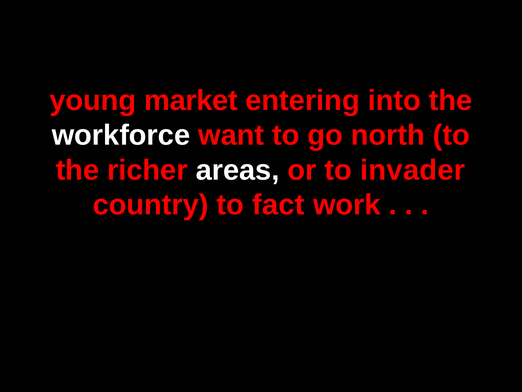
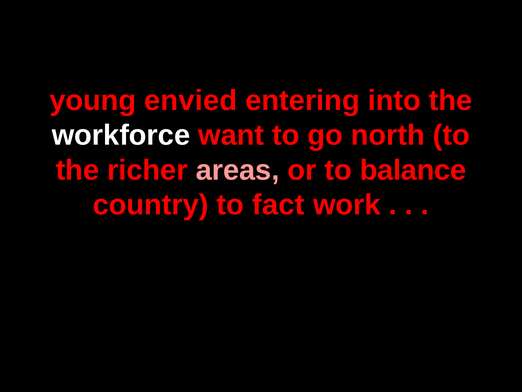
market: market -> envied (191, 100)
areas colour: white -> pink (238, 170)
invader: invader -> balance (413, 170)
